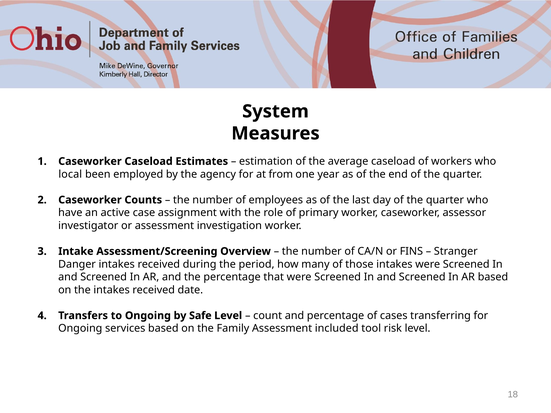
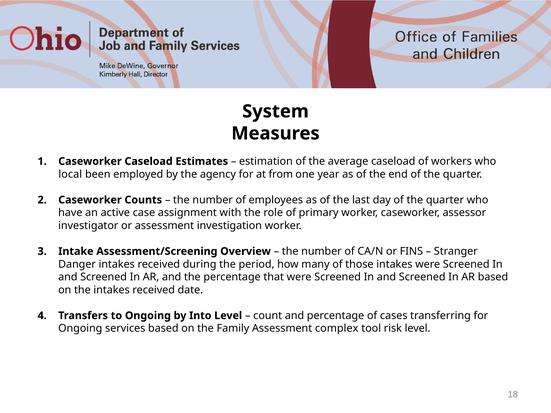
Safe: Safe -> Into (200, 316)
included: included -> complex (337, 329)
